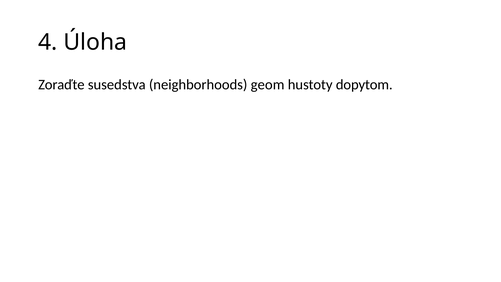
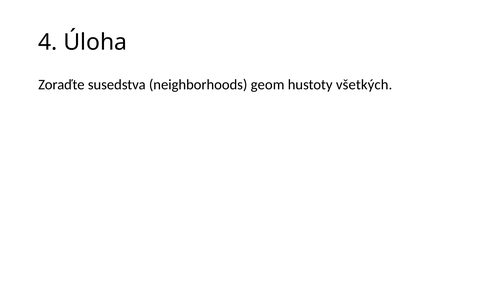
dopytom: dopytom -> všetkých (364, 85)
